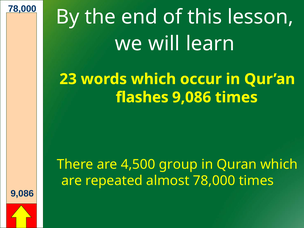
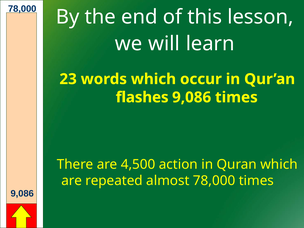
group: group -> action (178, 164)
